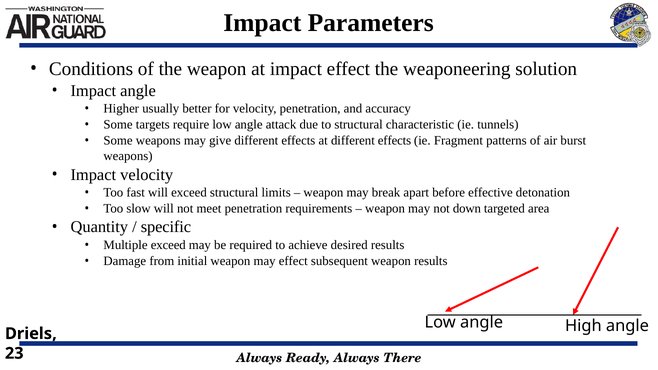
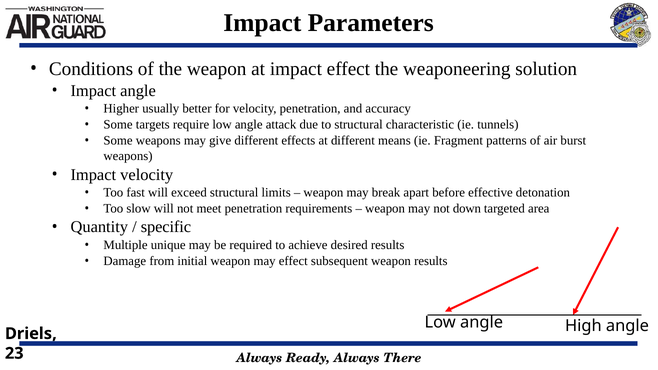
at different effects: effects -> means (394, 141)
Multiple exceed: exceed -> unique (168, 245)
